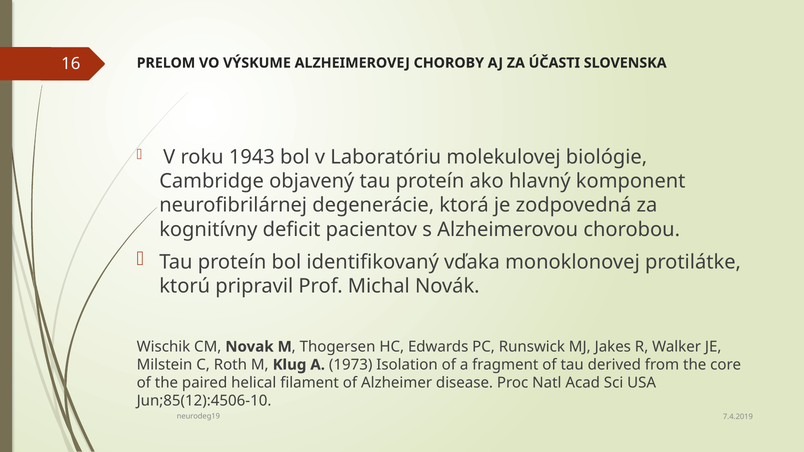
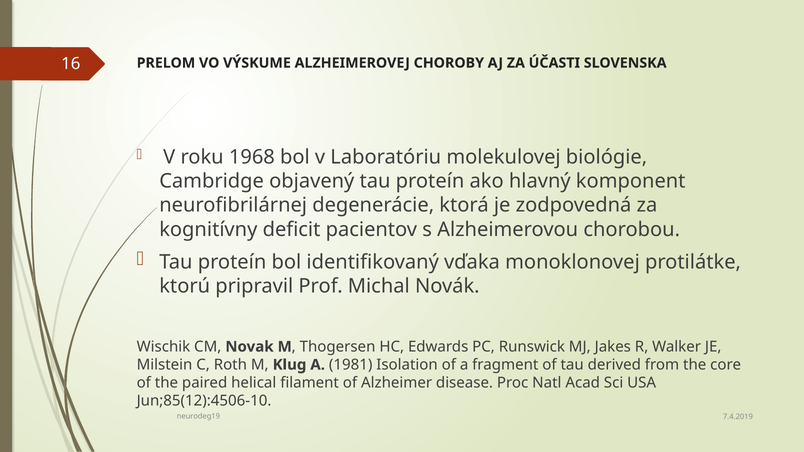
1943: 1943 -> 1968 (252, 157)
1973: 1973 -> 1981 (351, 365)
